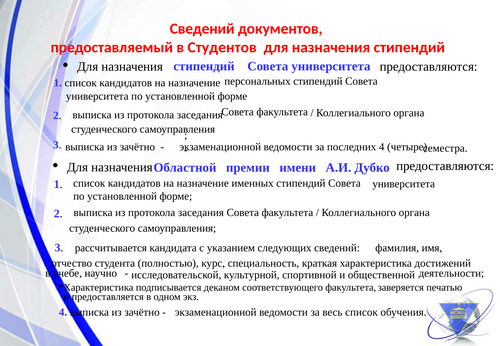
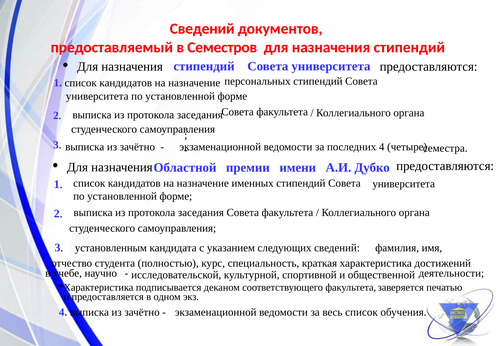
Студентов: Студентов -> Семестров (222, 47)
рассчитывается: рассчитывается -> установленным (111, 248)
